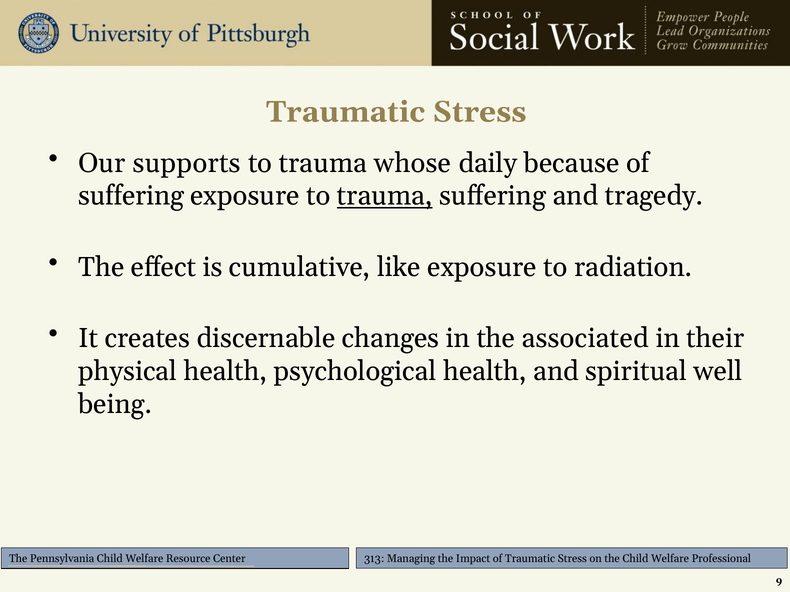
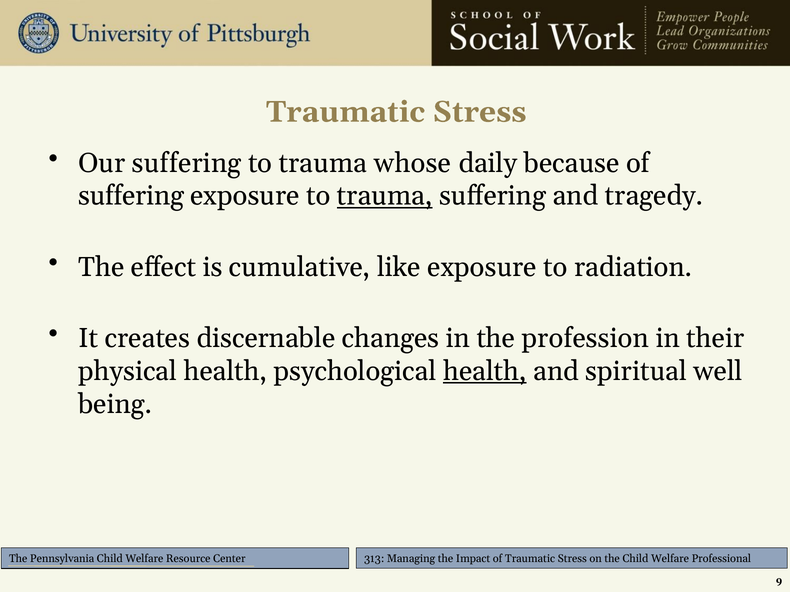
Our supports: supports -> suffering (187, 163)
associated: associated -> profession (585, 339)
health underline: none -> present (485, 371)
